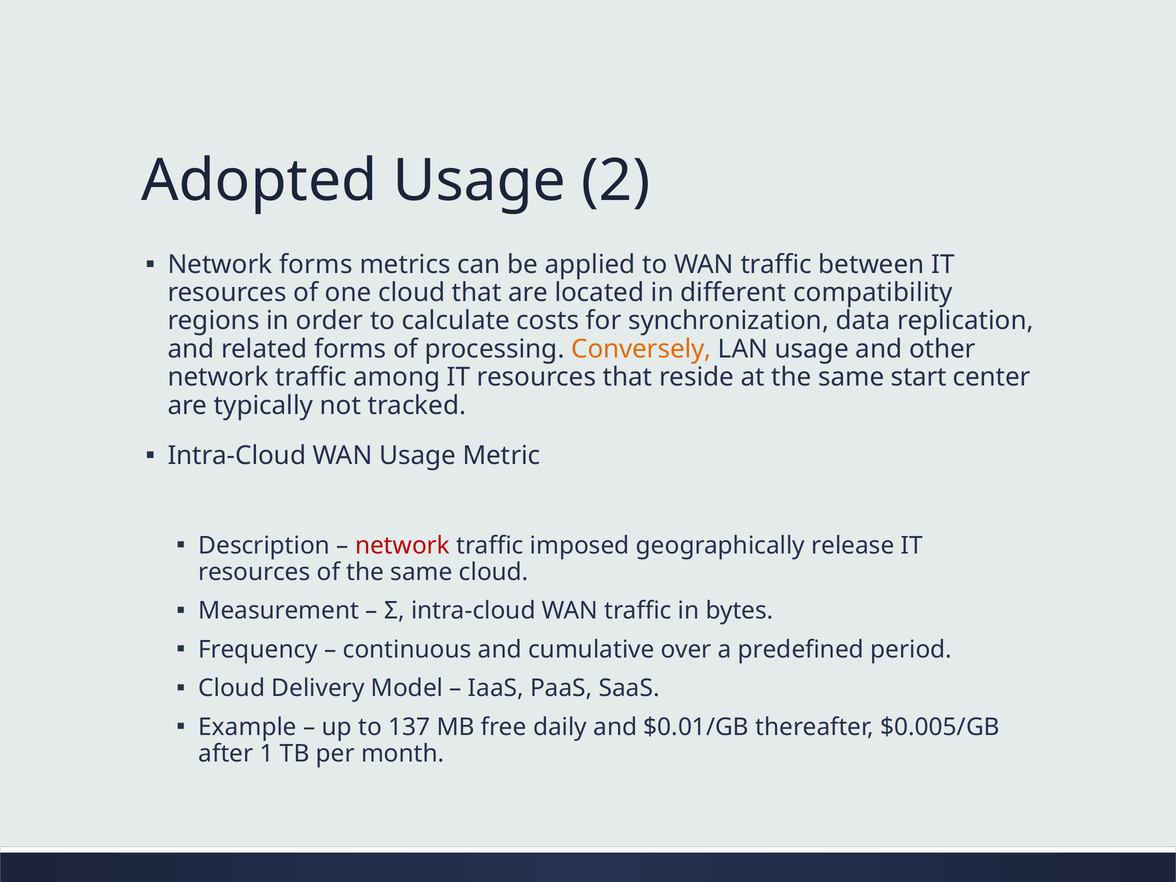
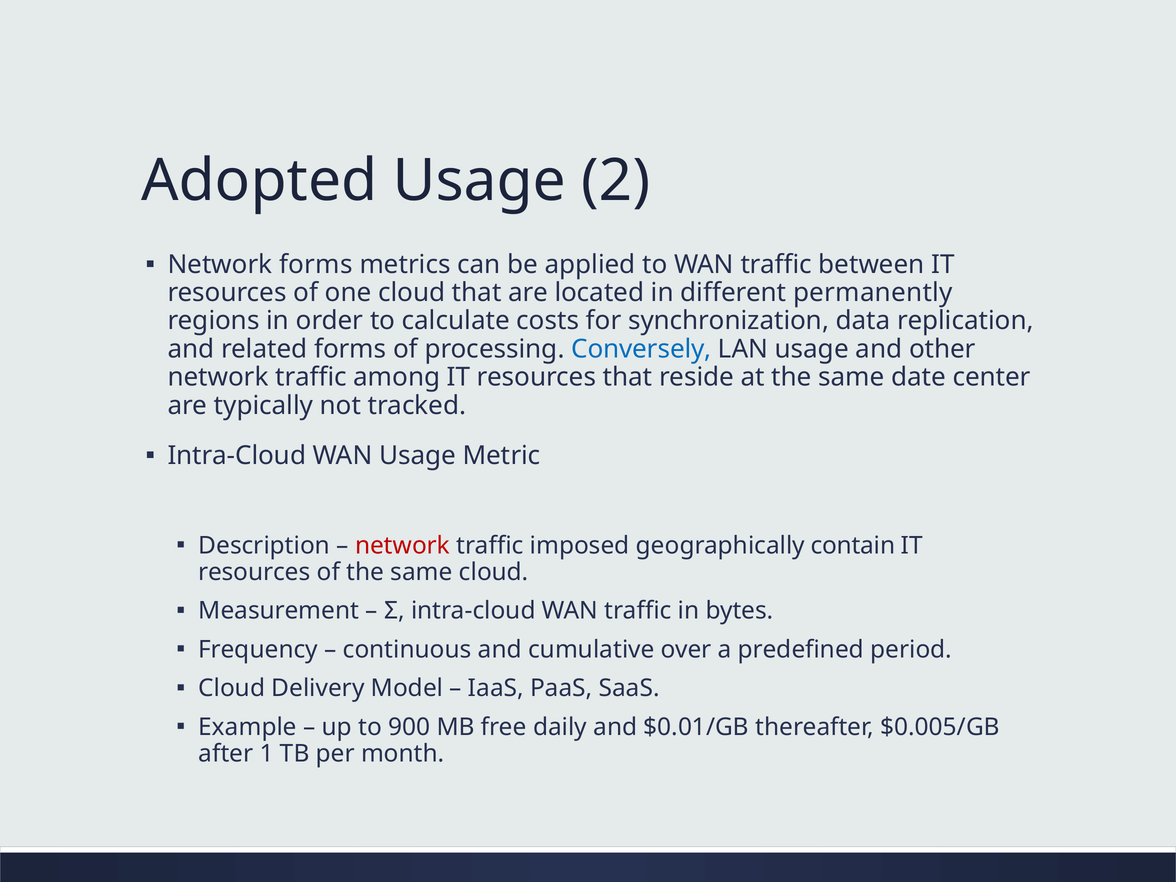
compatibility: compatibility -> permanently (873, 293)
Conversely colour: orange -> blue (641, 349)
start: start -> date (919, 377)
release: release -> contain (853, 545)
137: 137 -> 900 (409, 727)
